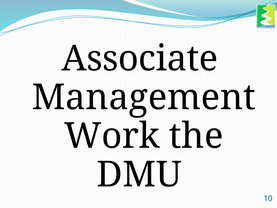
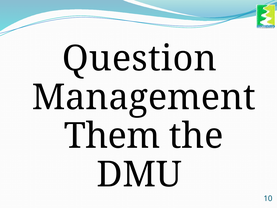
Associate: Associate -> Question (139, 59)
Work: Work -> Them (112, 136)
